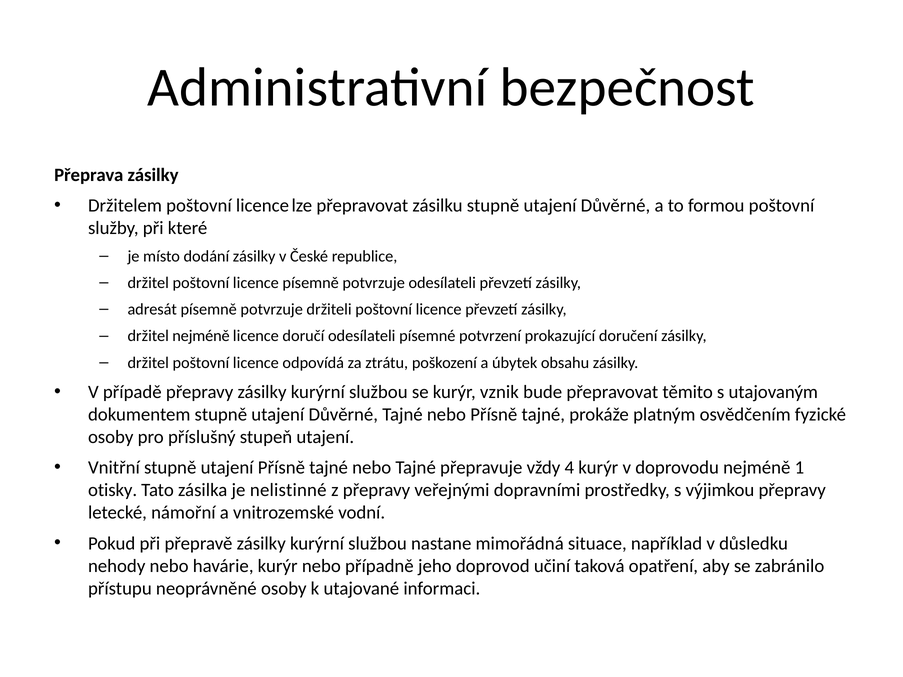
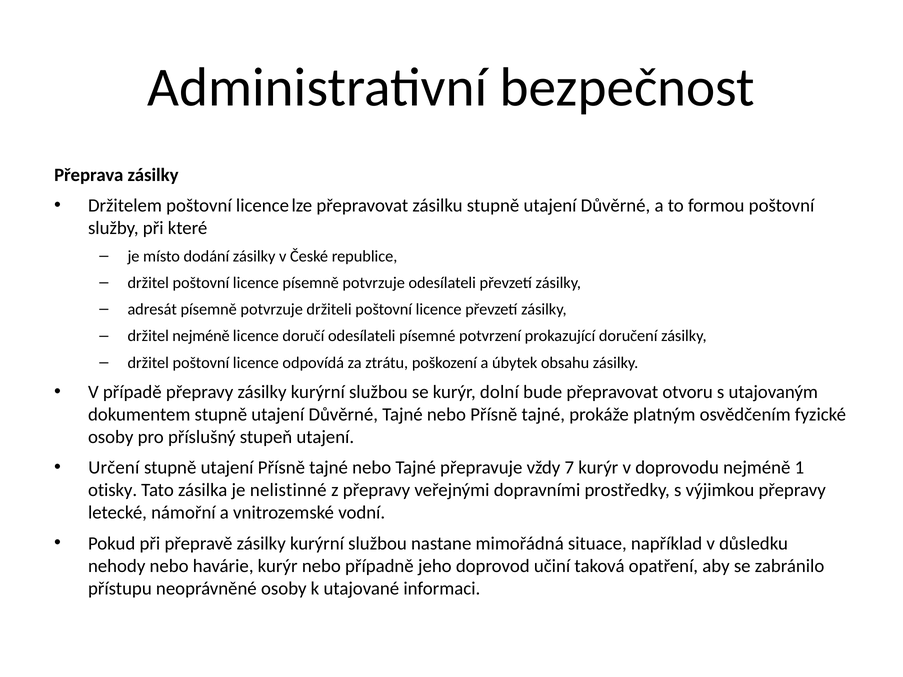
vznik: vznik -> dolní (499, 392)
těmito: těmito -> otvoru (688, 392)
Vnitřní: Vnitřní -> Určení (114, 468)
4: 4 -> 7 (569, 468)
